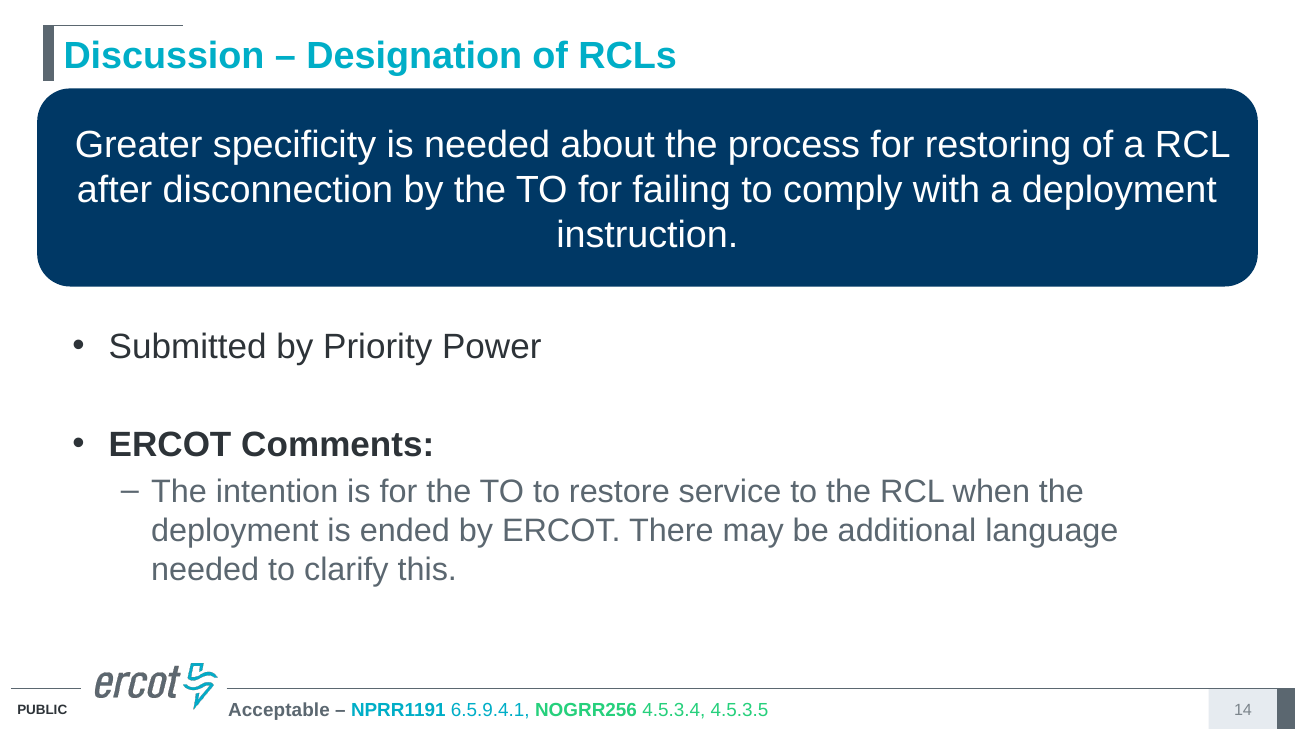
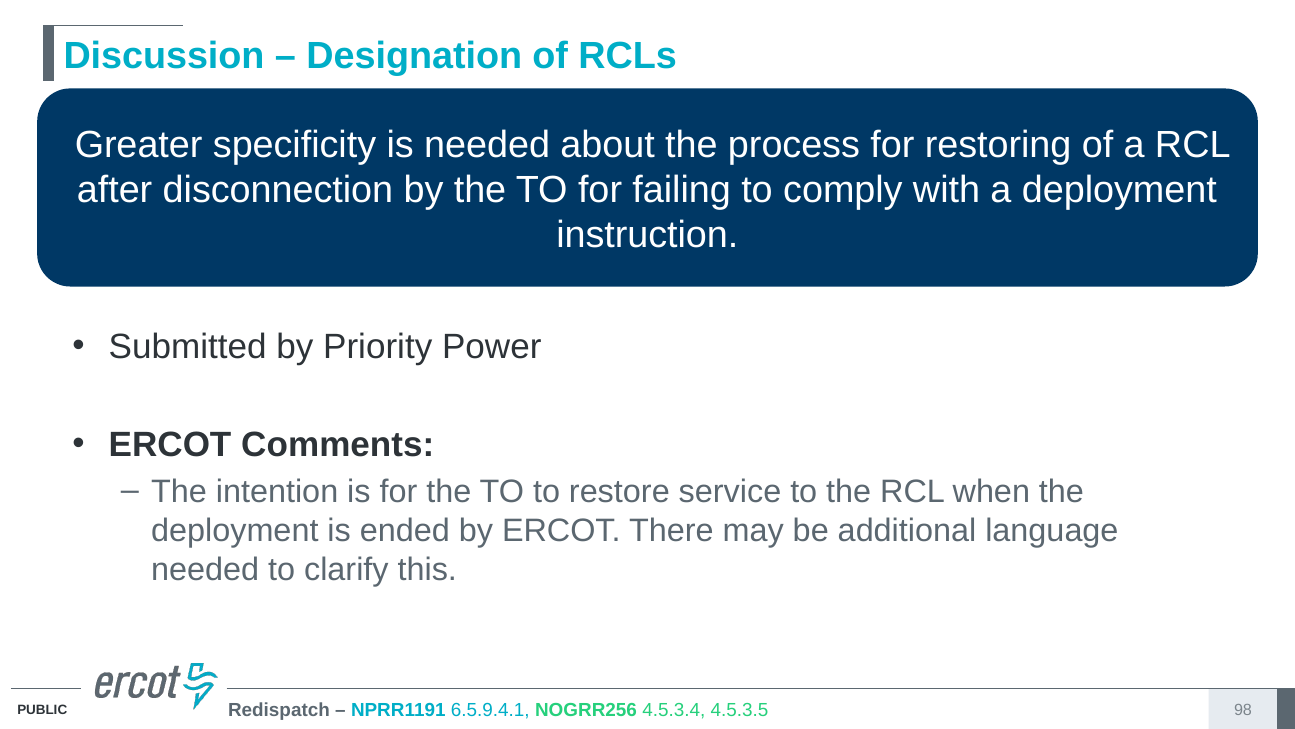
Acceptable: Acceptable -> Redispatch (279, 710)
14: 14 -> 98 (1243, 710)
